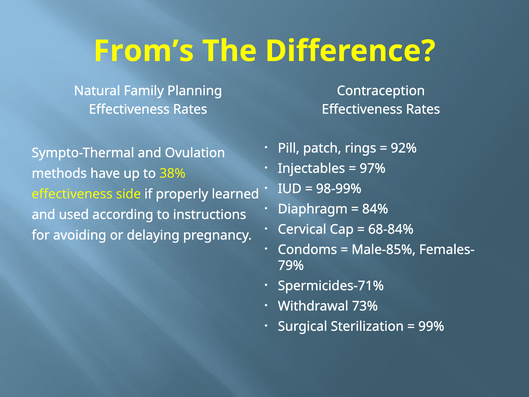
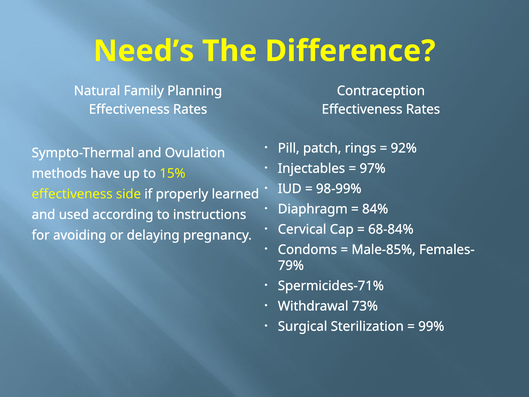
From’s: From’s -> Need’s (144, 51)
38%: 38% -> 15% (173, 173)
